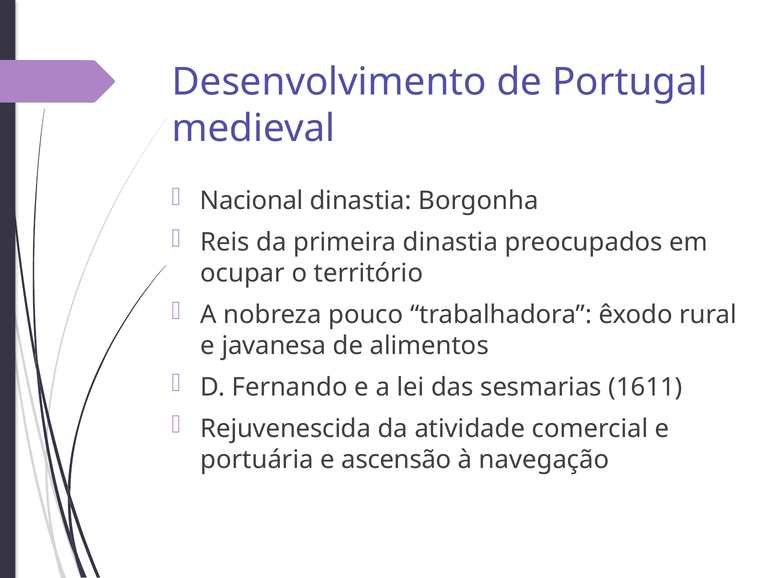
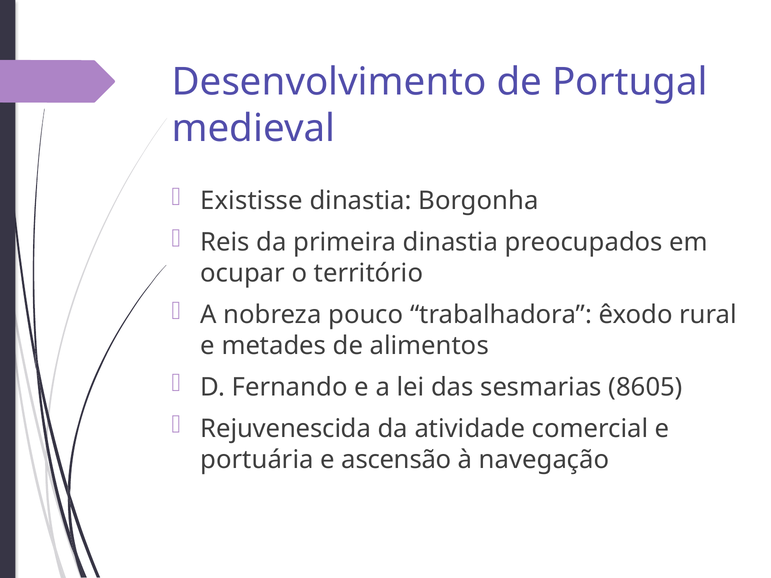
Nacional: Nacional -> Existisse (252, 201)
javanesa: javanesa -> metades (274, 346)
1611: 1611 -> 8605 (646, 387)
